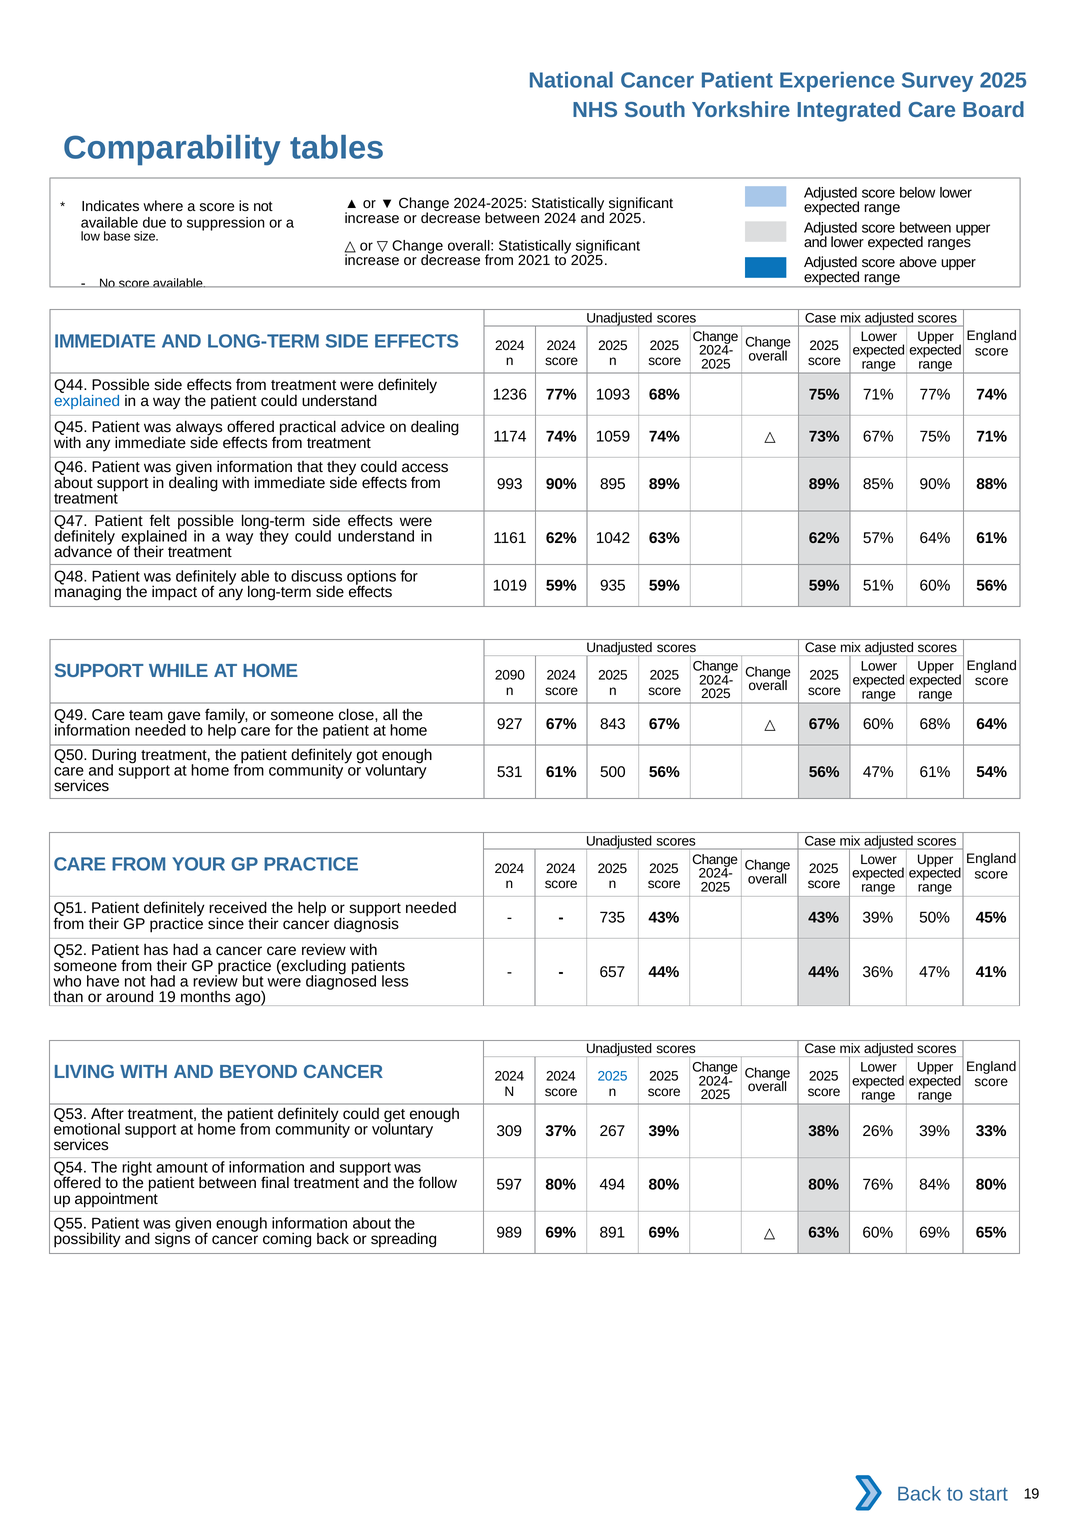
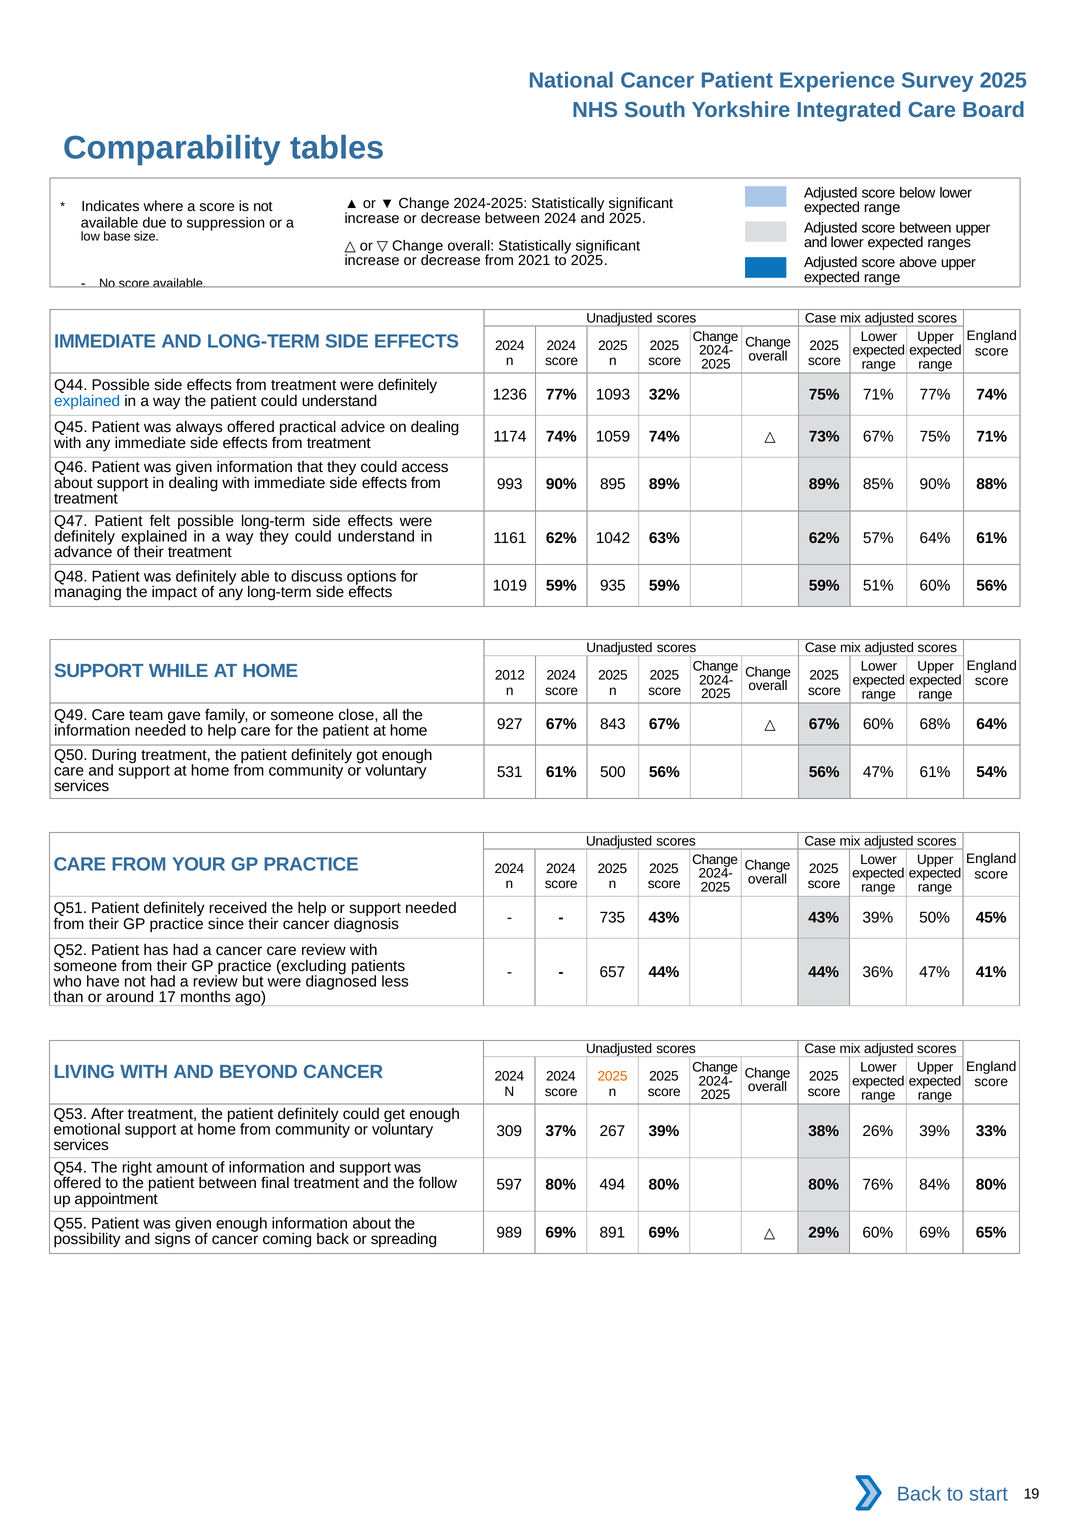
1093 68%: 68% -> 32% (664, 394)
2090: 2090 -> 2012 (510, 675)
around 19: 19 -> 17 (167, 997)
2025 colour: blue -> orange (613, 1076)
63%: 63% -> 29% (824, 1232)
